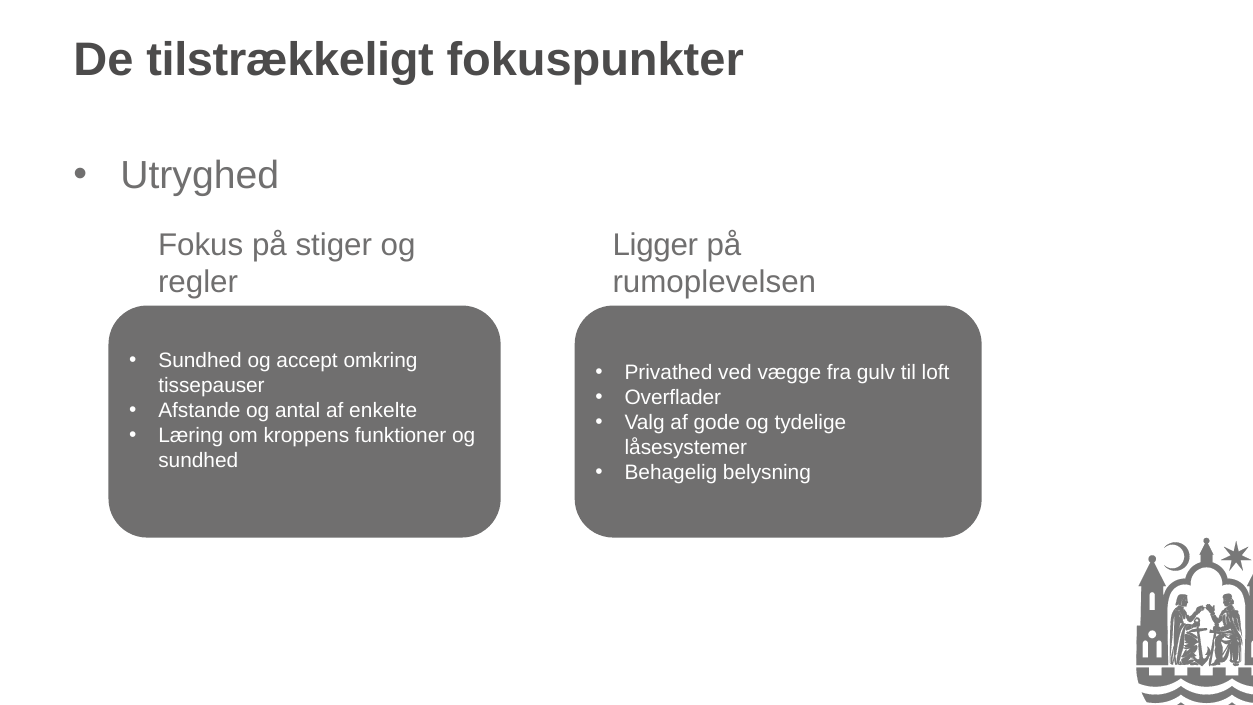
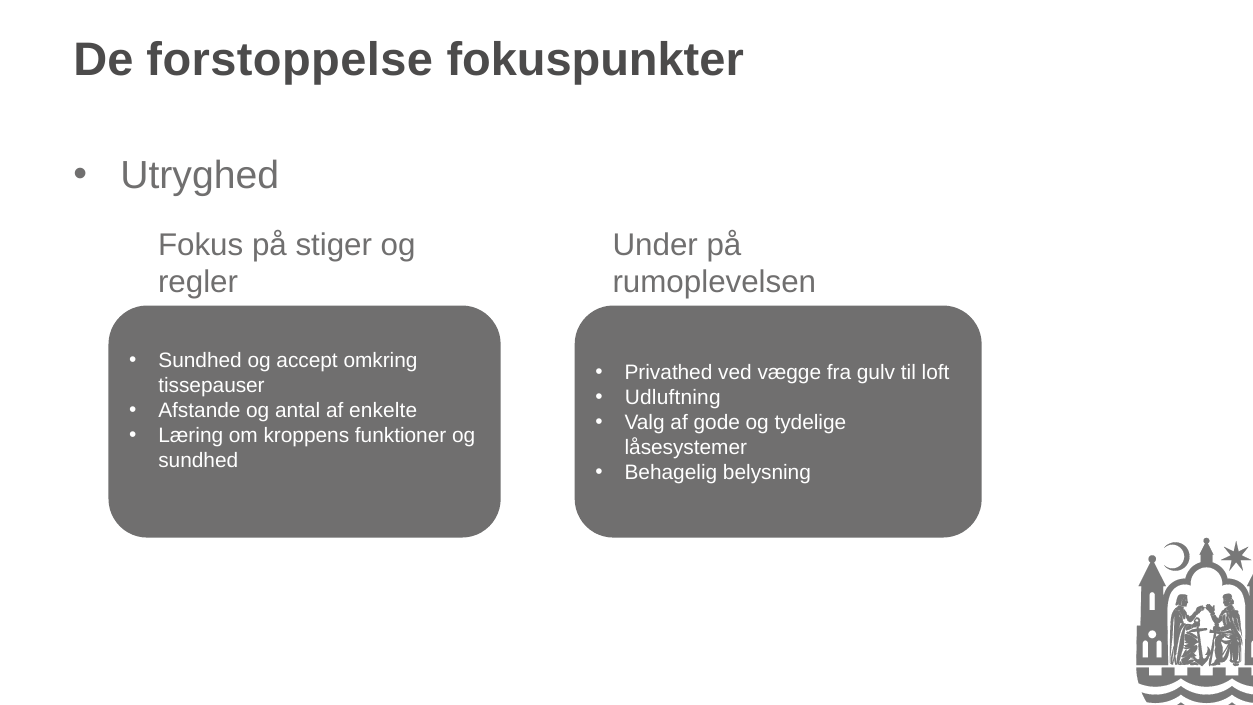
tilstrækkeligt: tilstrækkeligt -> forstoppelse (290, 60)
Ligger: Ligger -> Under (655, 245)
Overflader: Overflader -> Udluftning (673, 398)
